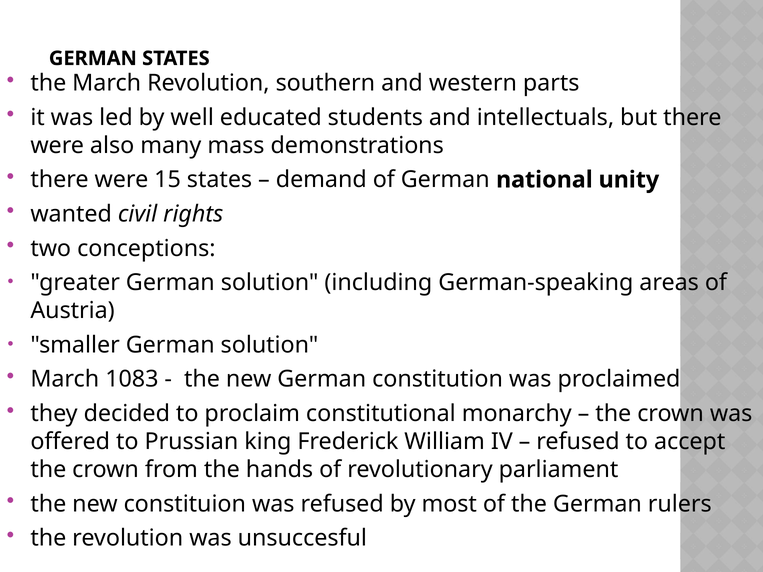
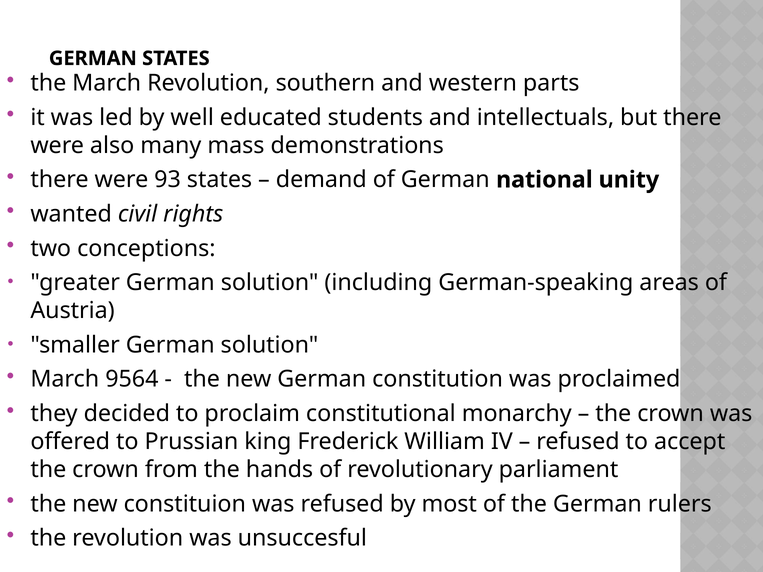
15: 15 -> 93 (168, 180)
1083: 1083 -> 9564 (132, 379)
